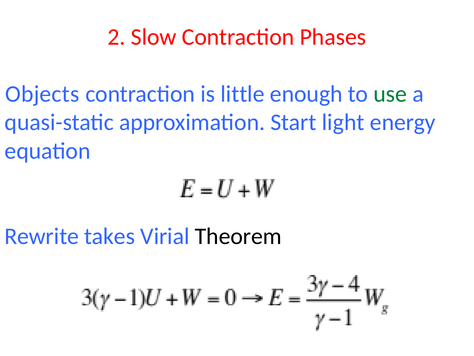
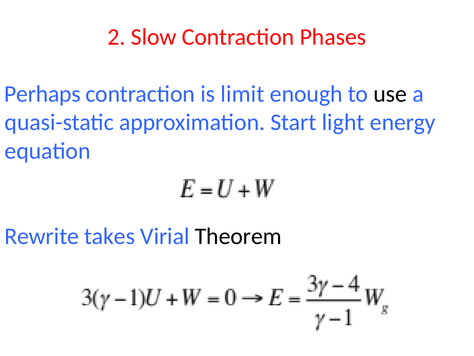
Objects: Objects -> Perhaps (42, 94)
little: little -> limit (242, 94)
use colour: green -> black (390, 94)
